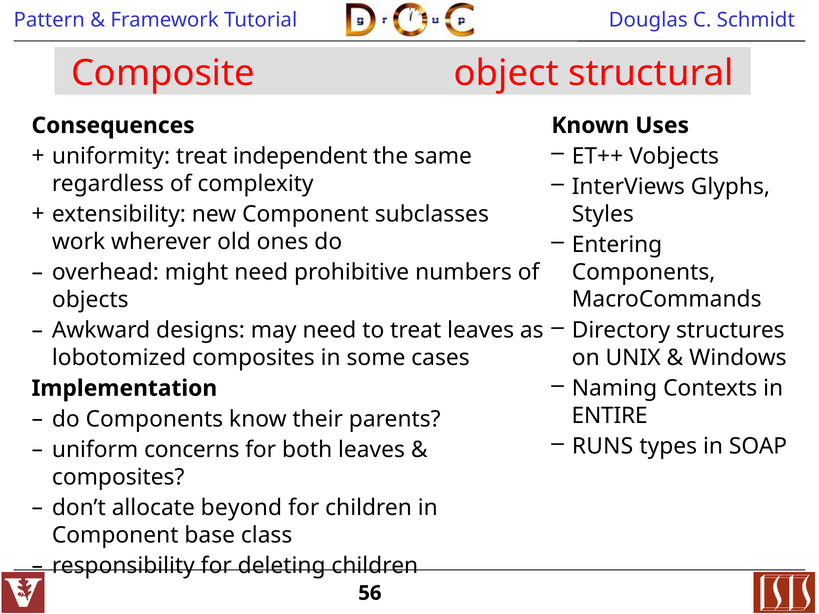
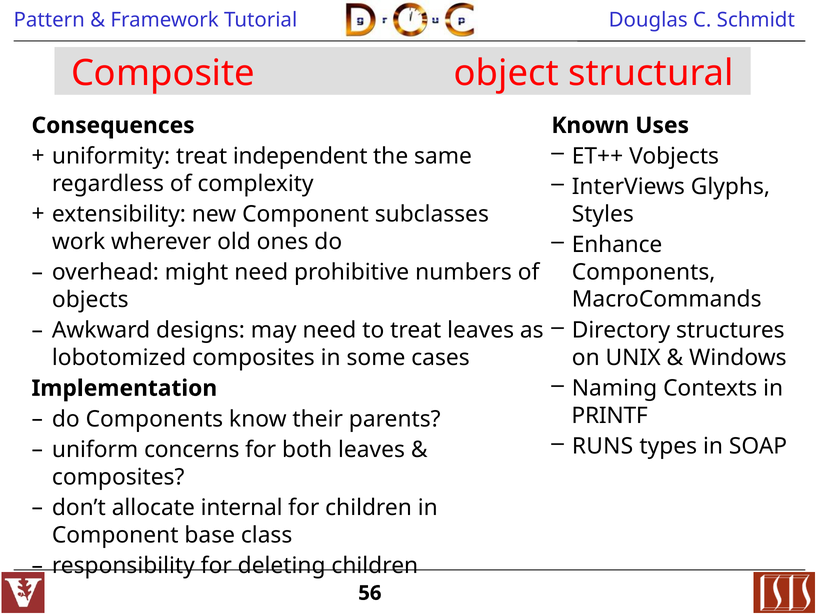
Entering: Entering -> Enhance (617, 245)
ENTIRE: ENTIRE -> PRINTF (610, 416)
beyond: beyond -> internal (242, 508)
